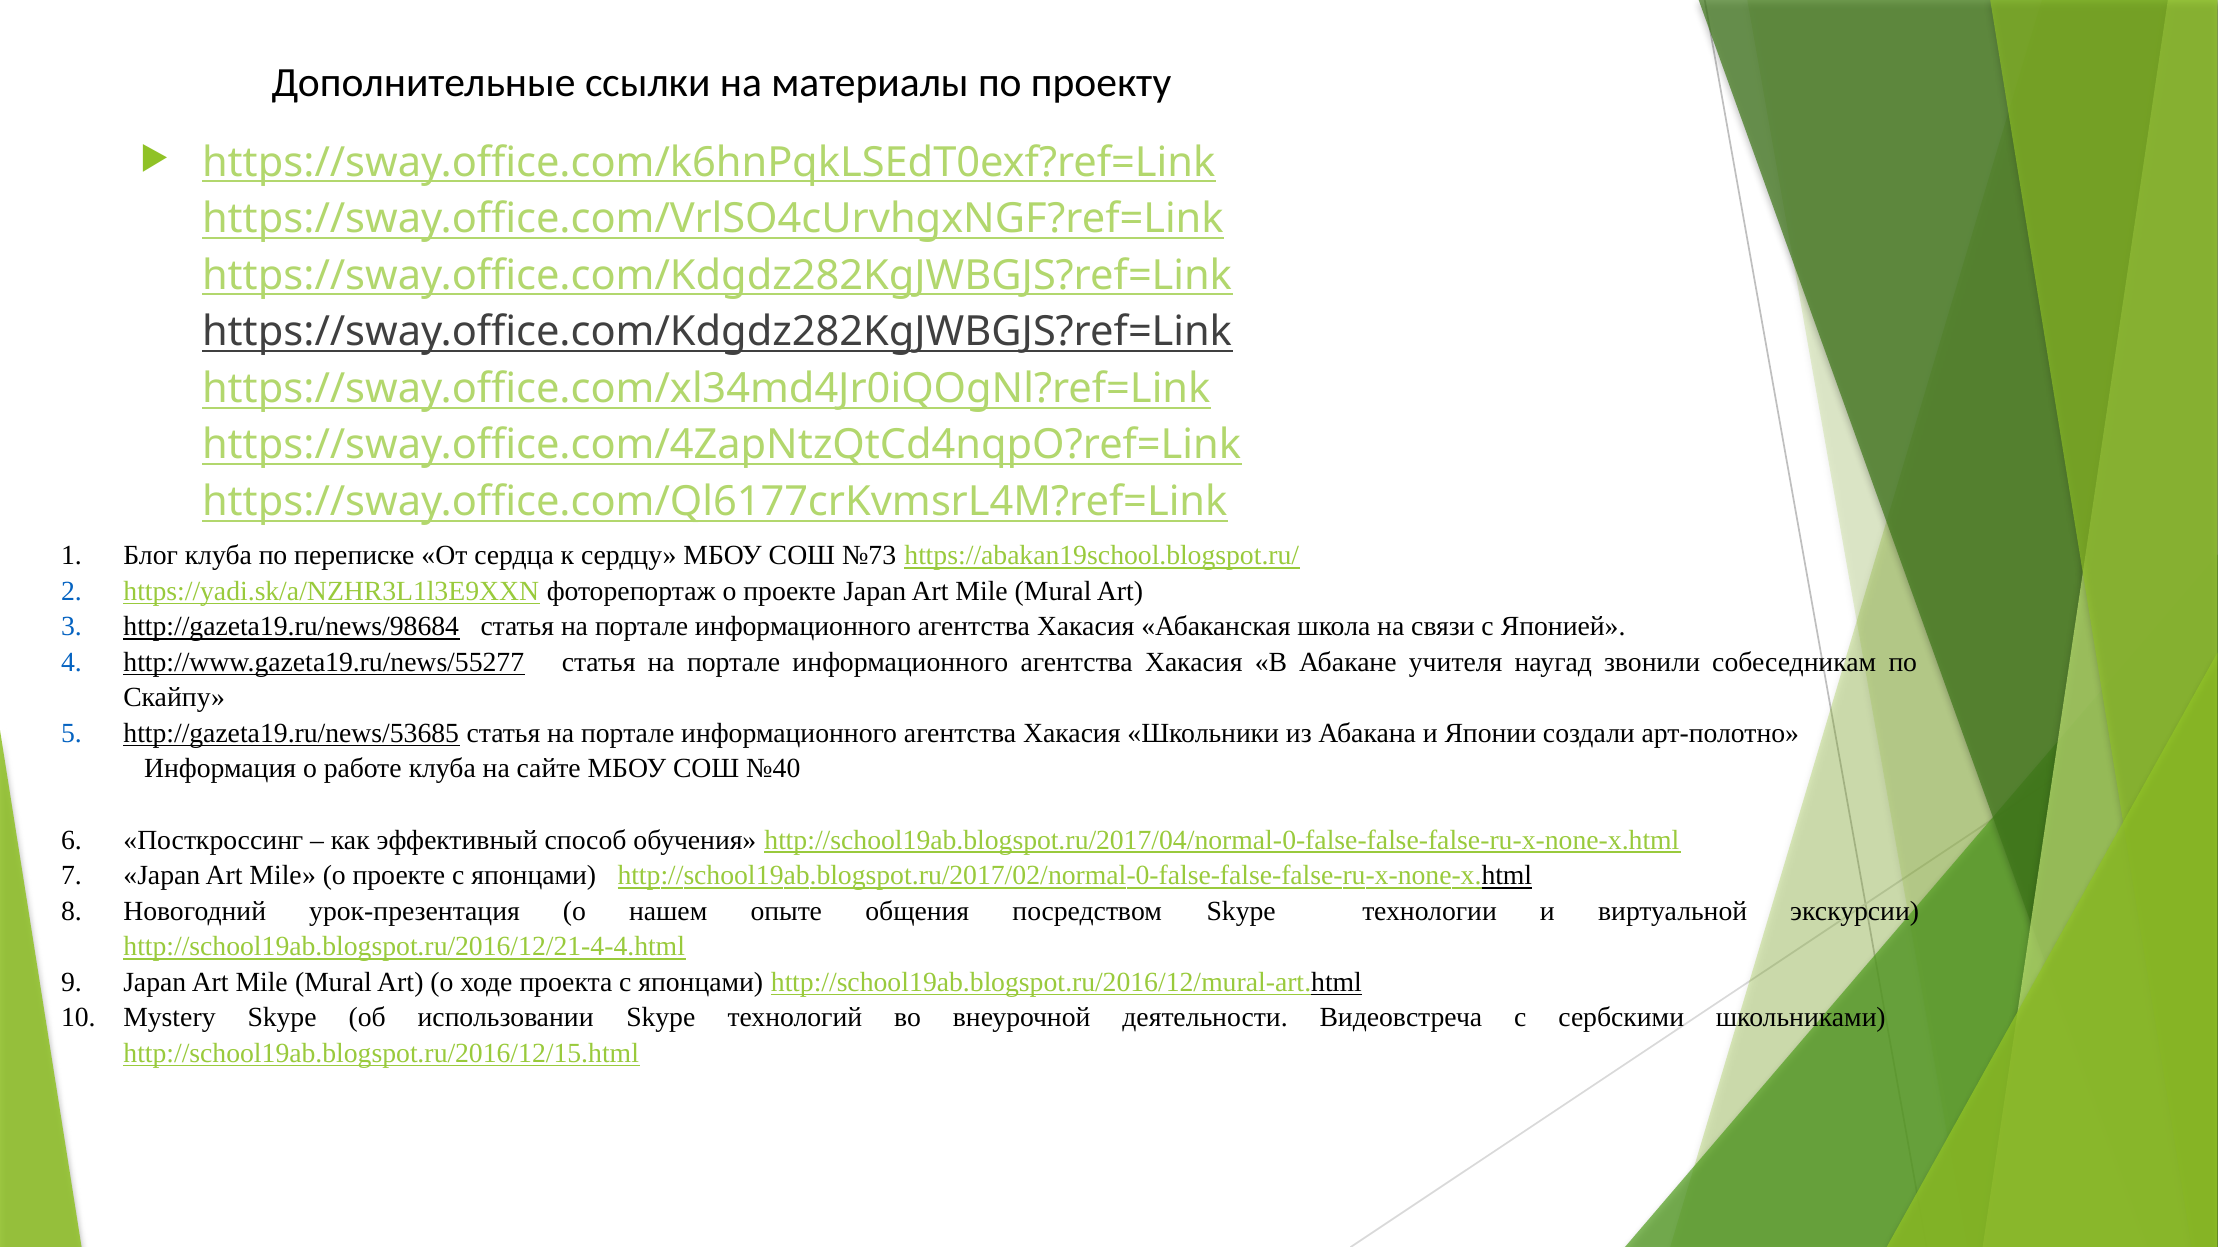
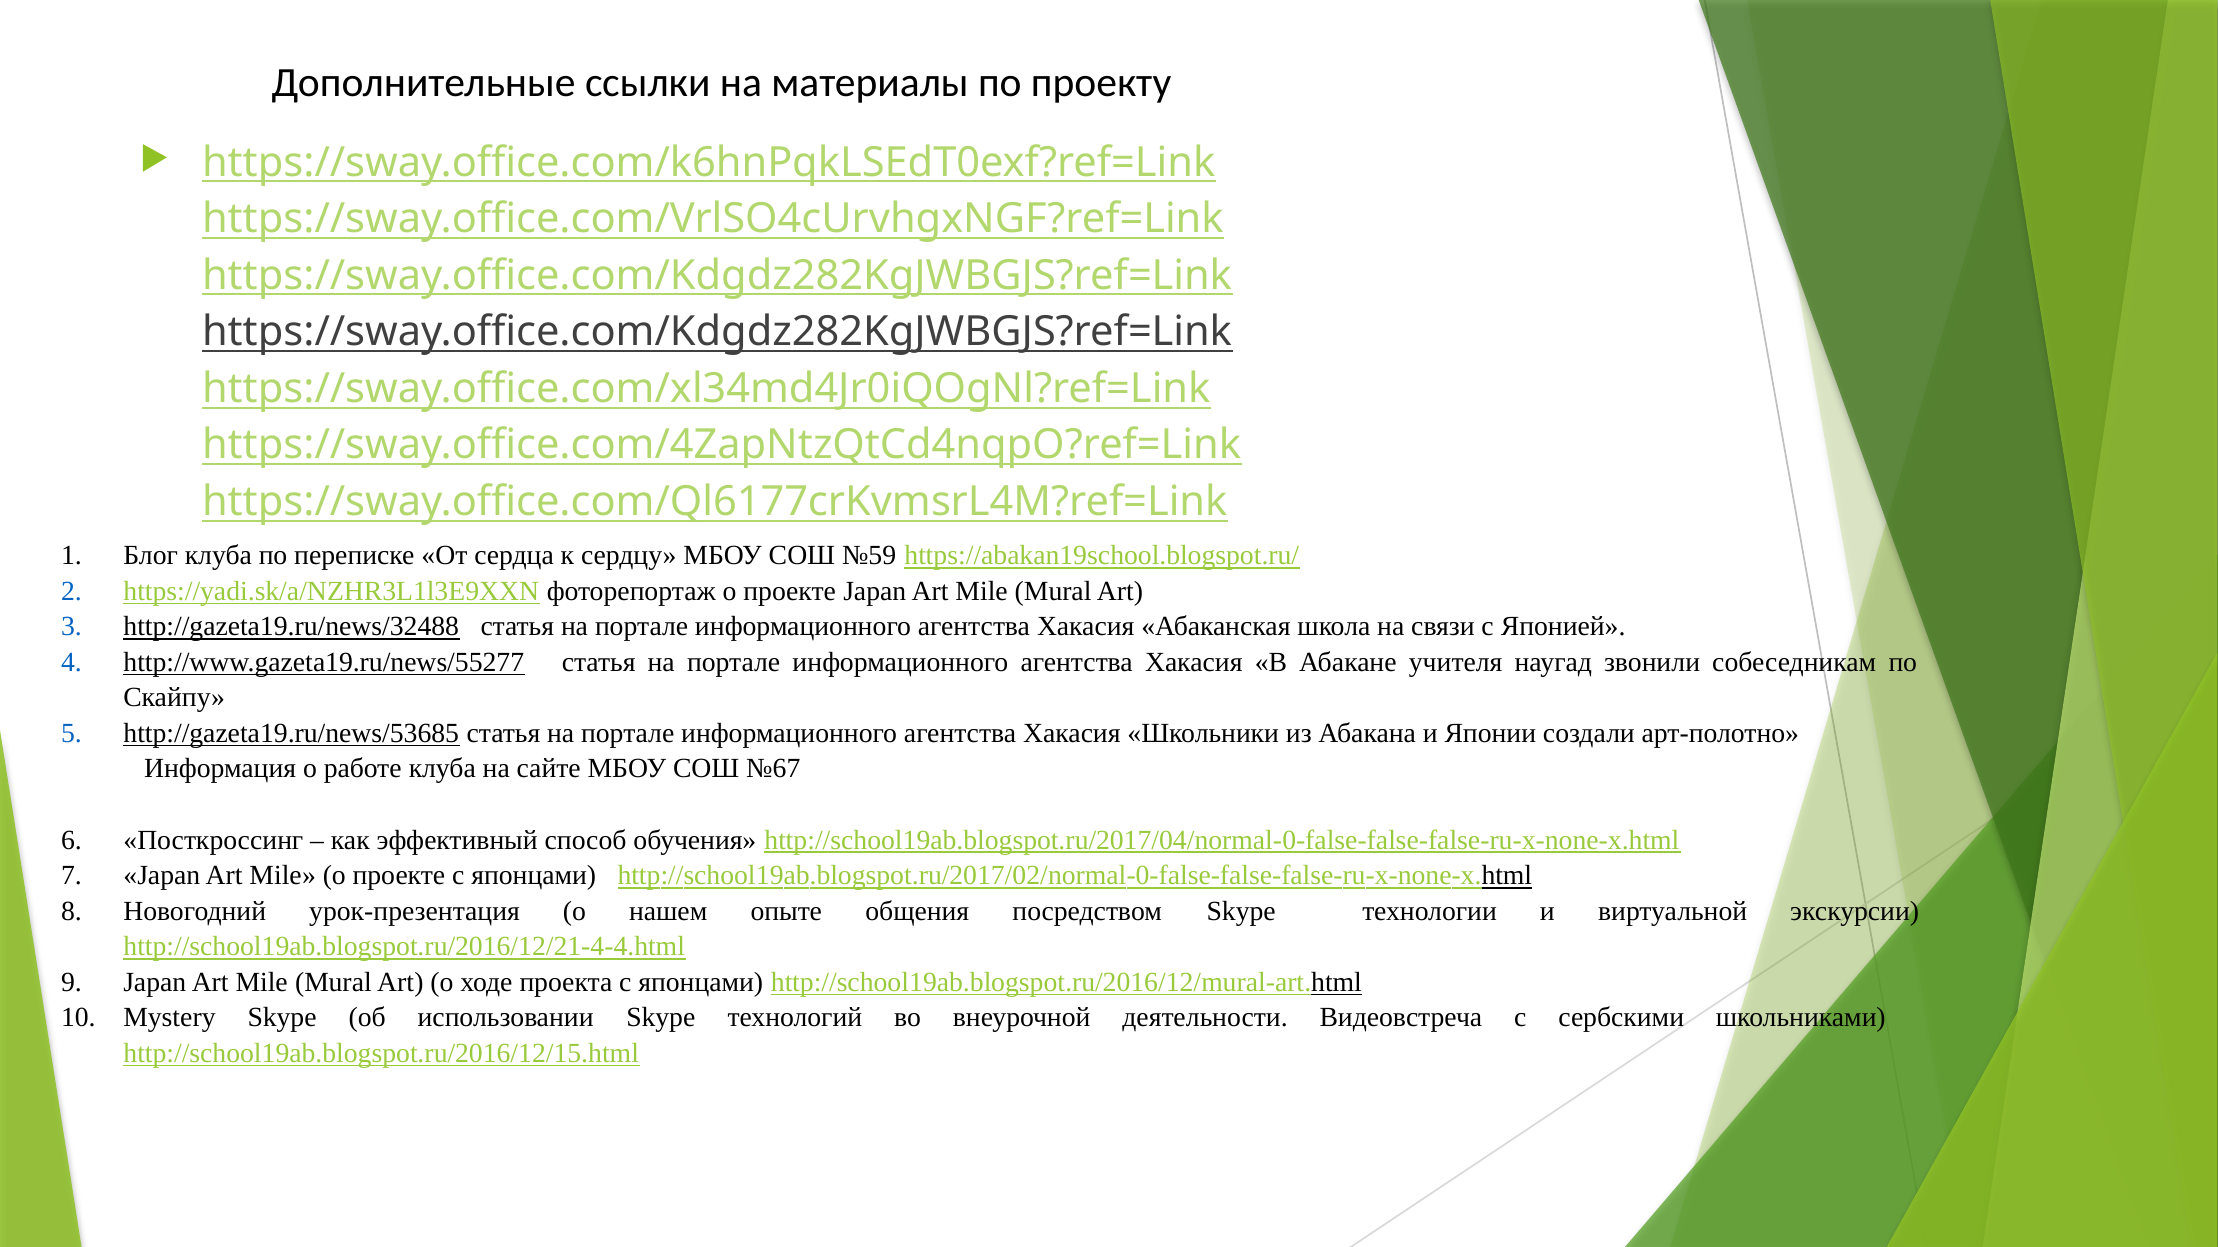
№73: №73 -> №59 (869, 556)
http://gazeta19.ru/news/98684: http://gazeta19.ru/news/98684 -> http://gazeta19.ru/news/32488 (291, 627)
№40: №40 -> №67 (773, 769)
